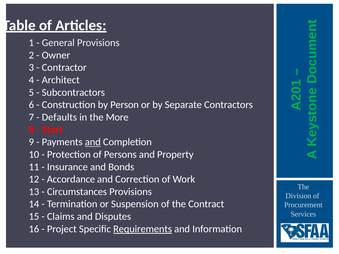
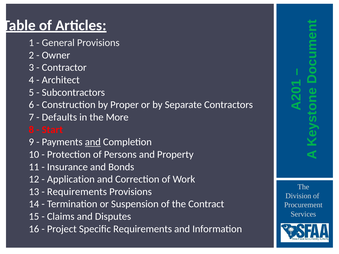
Person: Person -> Proper (125, 105)
Accordance: Accordance -> Application (71, 179)
Circumstances: Circumstances -> Requirements (77, 192)
Requirements underline: present -> none (143, 229)
